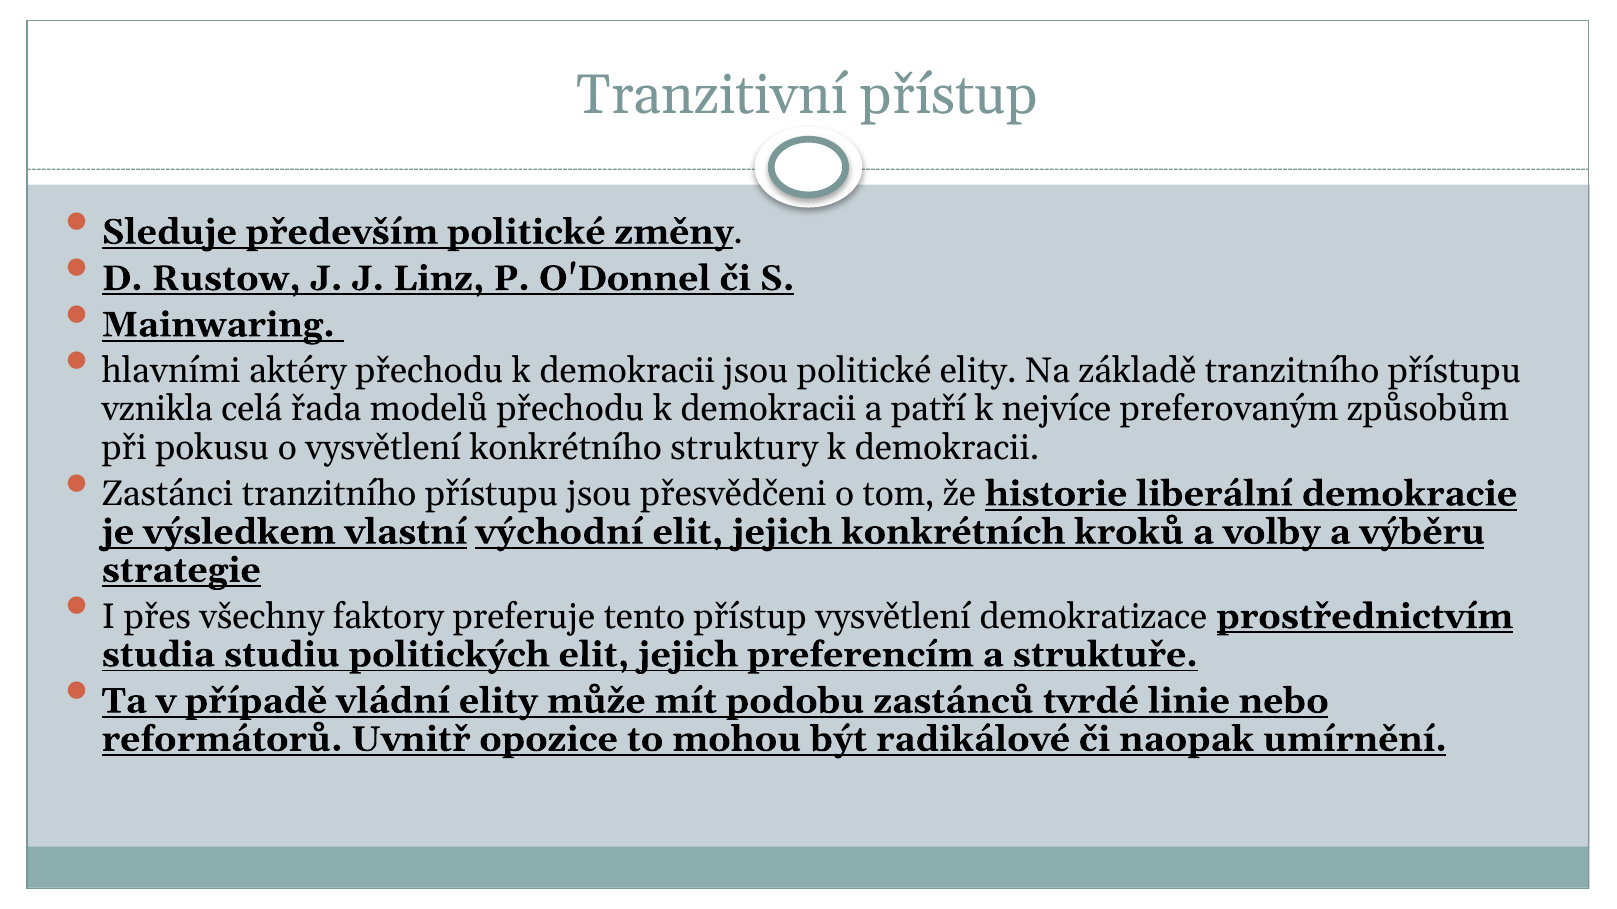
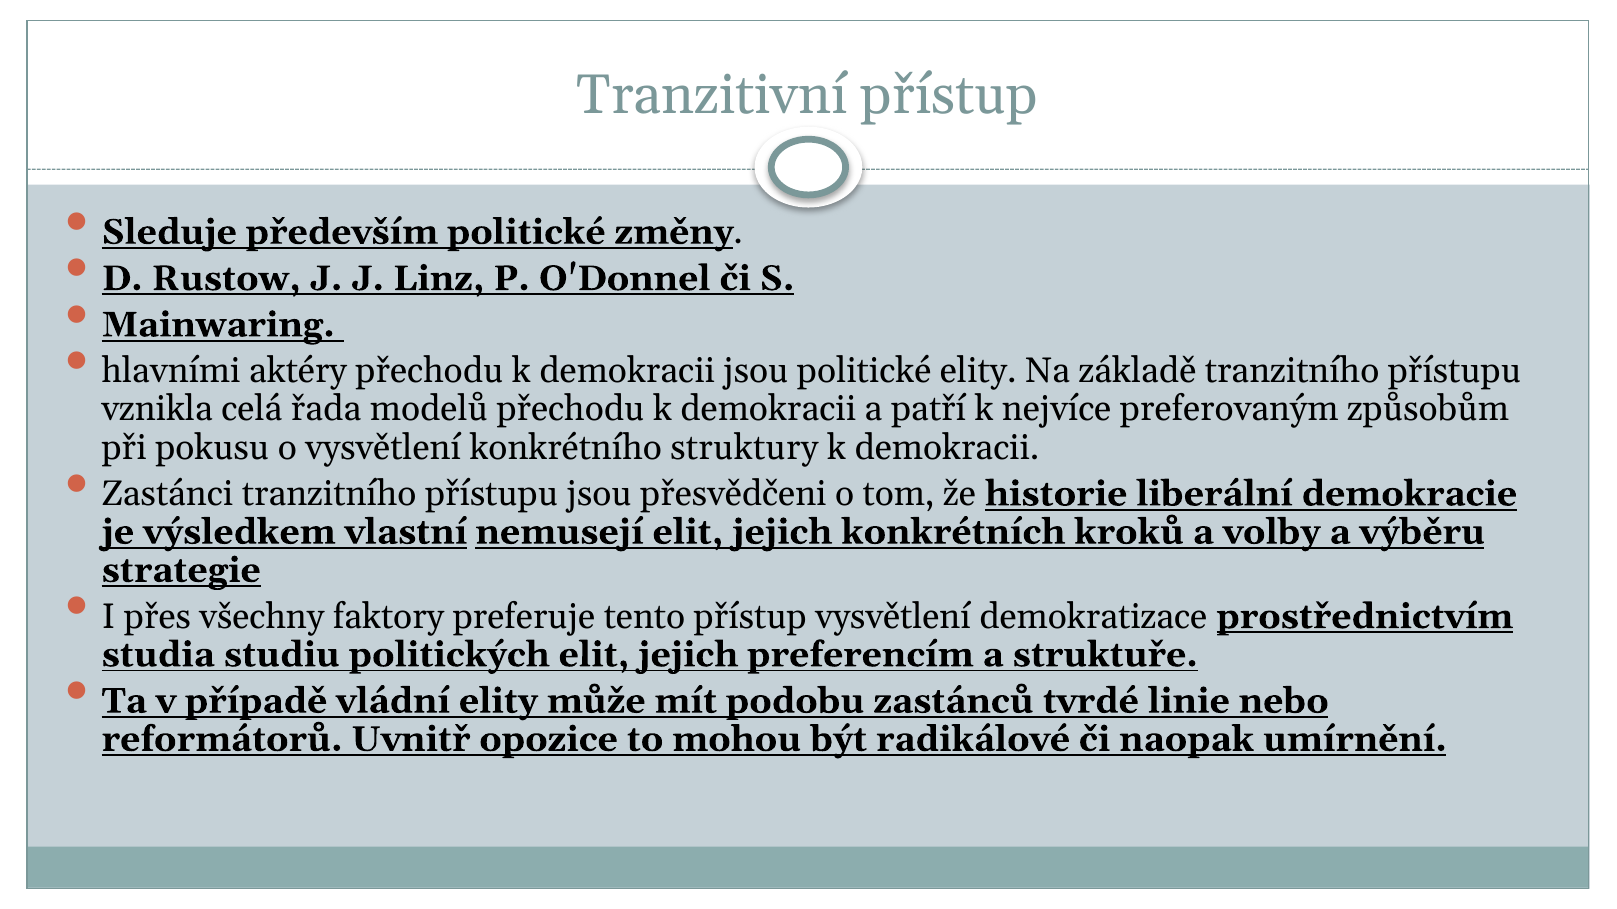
východní: východní -> nemusejí (560, 532)
